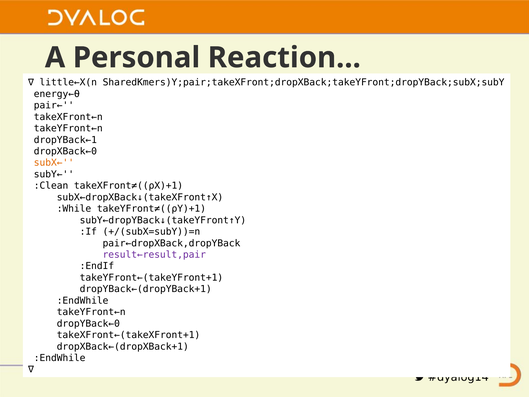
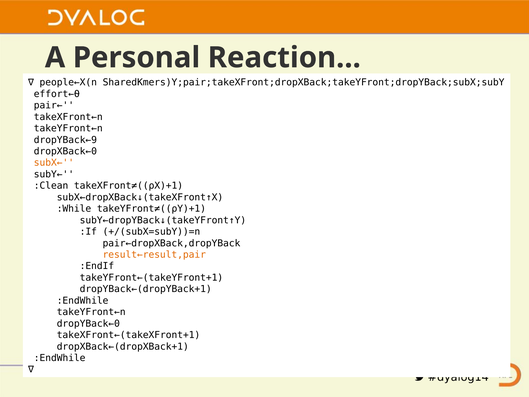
little←X(n: little←X(n -> people←X(n (68, 82)
energy←⍬: energy←⍬ -> effort←⍬ (57, 94)
dropYBack←1: dropYBack←1 -> dropYBack←9 (65, 140)
result←result,pair colour: purple -> orange (154, 255)
